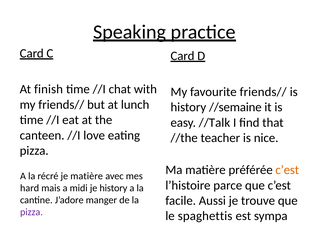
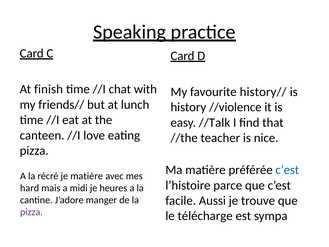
favourite friends//: friends// -> history// (263, 92)
//semaine: //semaine -> //violence (235, 107)
c’est colour: orange -> blue (287, 170)
je history: history -> heures (113, 188)
spaghettis: spaghettis -> télécharge (205, 216)
